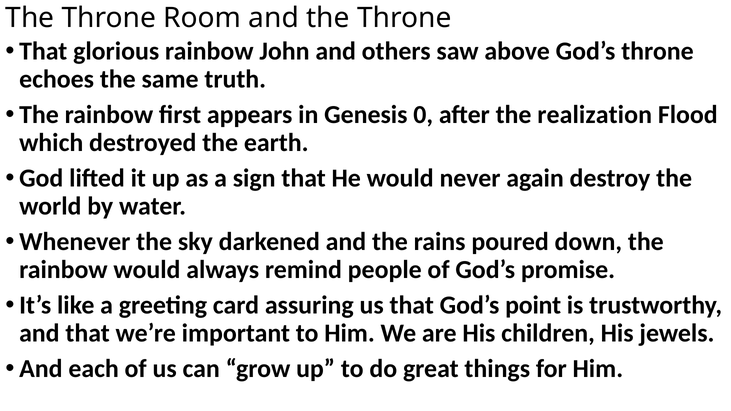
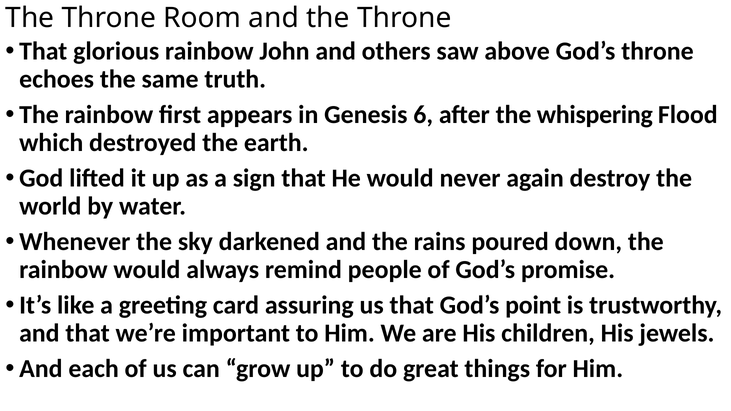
0: 0 -> 6 (423, 115)
realization: realization -> whispering (595, 115)
